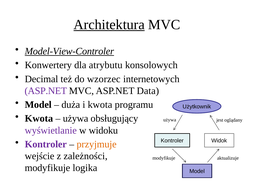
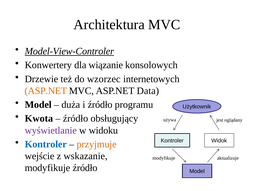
Architektura underline: present -> none (109, 24)
atrybutu: atrybutu -> wiązanie (106, 65)
Decimal: Decimal -> Drzewie (41, 79)
ASP.NET colour: purple -> orange (46, 91)
i kwota: kwota -> źródło (100, 104)
używa: używa -> źródło (76, 118)
Kontroler colour: purple -> blue (46, 144)
zależności: zależności -> wskazanie (86, 156)
modyfikuje logika: logika -> źródło (85, 167)
